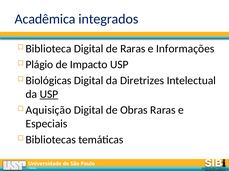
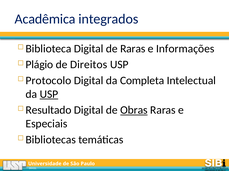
Impacto: Impacto -> Direitos (89, 65)
Biológicas: Biológicas -> Protocolo (48, 81)
Diretrizes: Diretrizes -> Completa (142, 81)
Aquisição: Aquisição -> Resultado (49, 111)
Obras underline: none -> present (134, 111)
